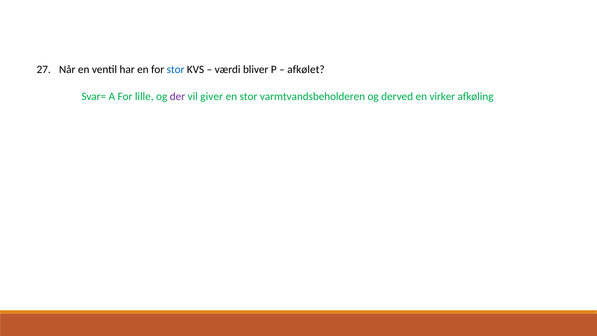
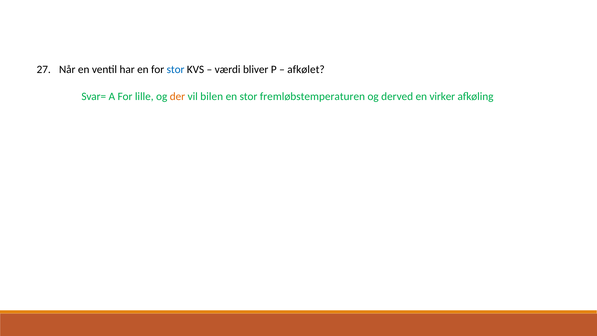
der colour: purple -> orange (177, 96)
giver: giver -> bilen (212, 96)
varmtvandsbeholderen: varmtvandsbeholderen -> fremløbstemperaturen (312, 96)
